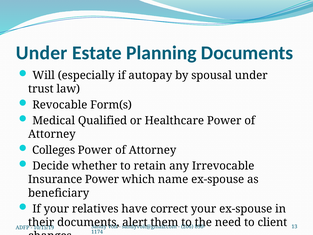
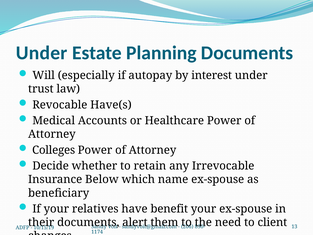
spousal: spousal -> interest (212, 75)
Form(s: Form(s -> Have(s (111, 105)
Qualified: Qualified -> Accounts (102, 121)
Insurance Power: Power -> Below (102, 179)
correct: correct -> benefit (169, 209)
